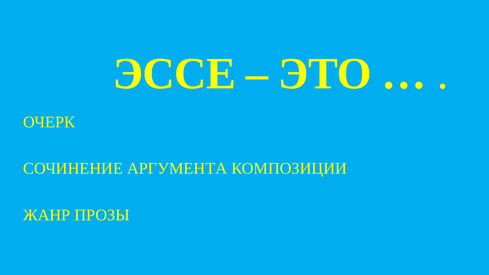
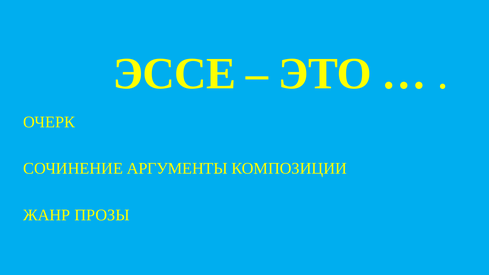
АРГУМЕНТА: АРГУМЕНТА -> АРГУМЕНТЫ (177, 169)
